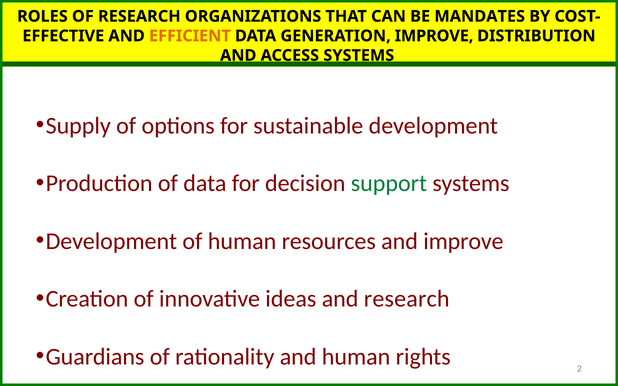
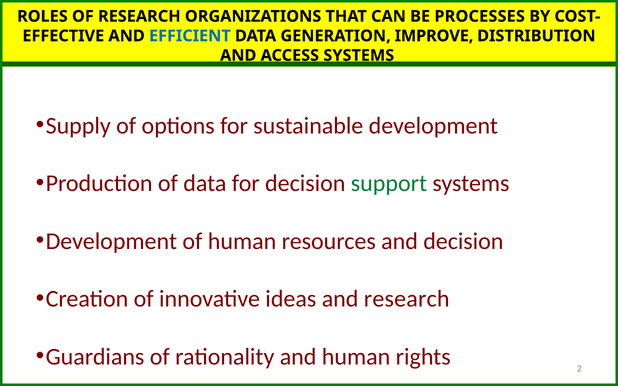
MANDATES: MANDATES -> PROCESSES (480, 16)
EFFICIENT colour: orange -> blue (190, 36)
and improve: improve -> decision (463, 241)
